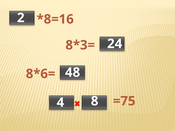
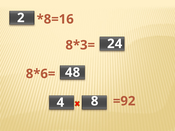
=75: =75 -> =92 (124, 101)
